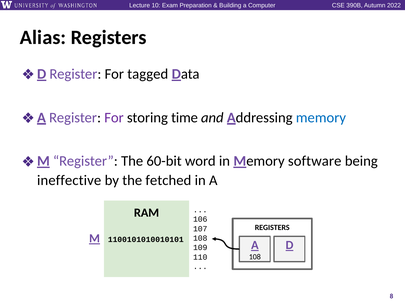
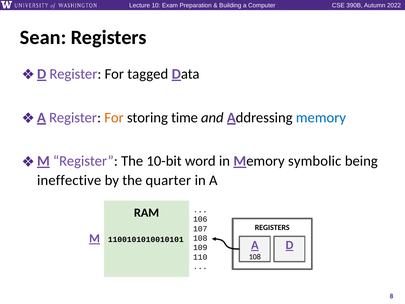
Alias: Alias -> Sean (43, 38)
For colour: purple -> orange (114, 117)
60-bit: 60-bit -> 10-bit (164, 161)
software: software -> symbolic (315, 161)
fetched: fetched -> quarter (168, 180)
